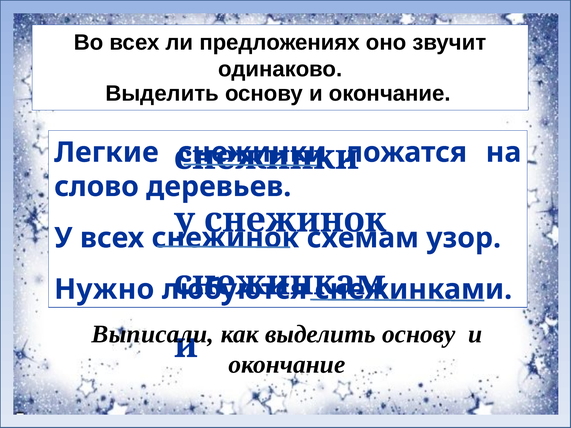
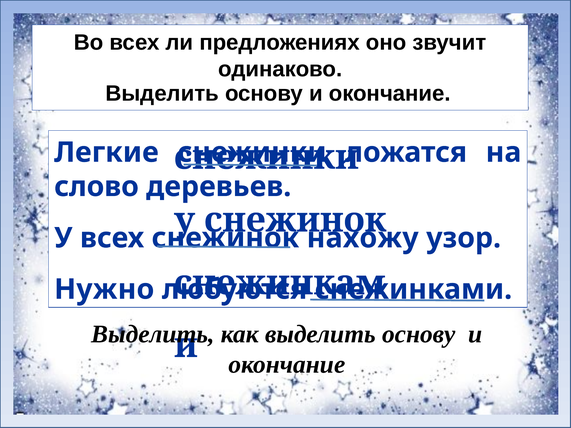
схемам: схемам -> нахожу (363, 238)
Выписали: Выписали -> Выделить (153, 334)
